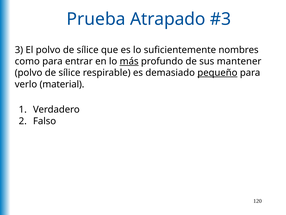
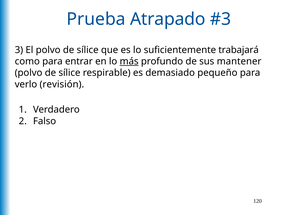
nombres: nombres -> trabajará (239, 50)
pequeño underline: present -> none (217, 73)
material: material -> revisión (62, 84)
